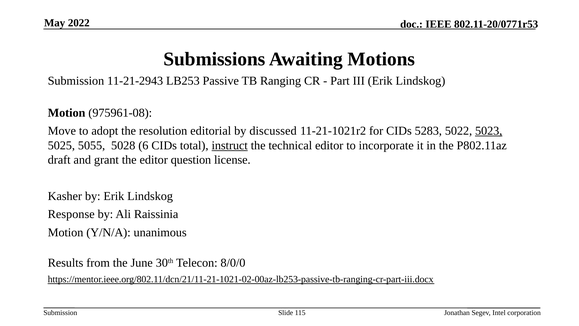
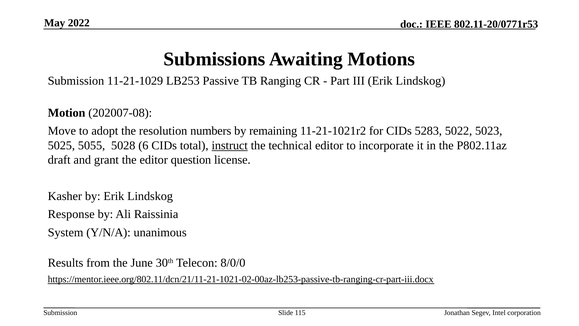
11-21-2943: 11-21-2943 -> 11-21-1029 (135, 81)
975961-08: 975961-08 -> 202007-08 (120, 113)
editorial: editorial -> numbers (211, 131)
discussed: discussed -> remaining (273, 131)
5023 underline: present -> none (489, 131)
Motion: Motion -> System (66, 232)
